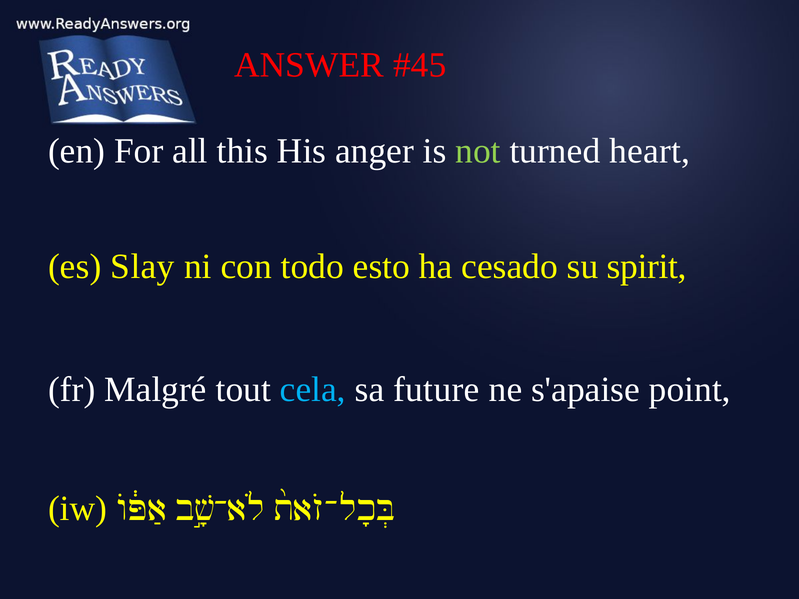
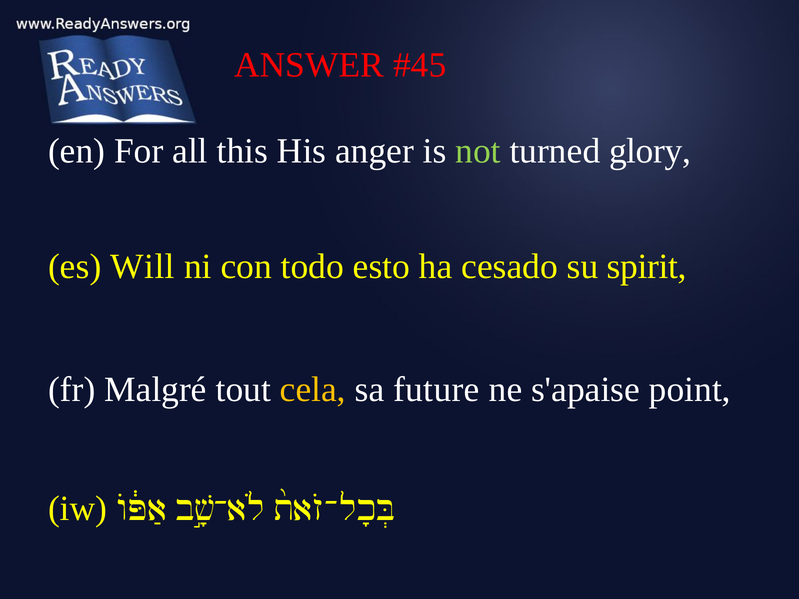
heart: heart -> glory (650, 151)
Slay: Slay -> Will (143, 267)
cela colour: light blue -> yellow (313, 390)
